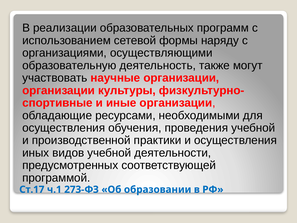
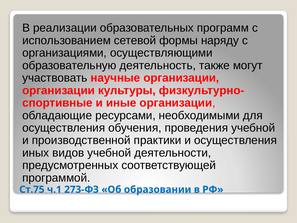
Ст.17: Ст.17 -> Ст.75 (32, 189)
